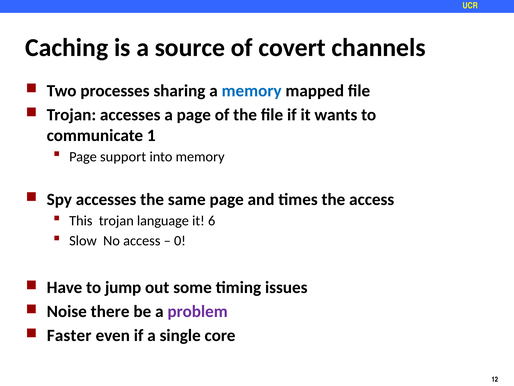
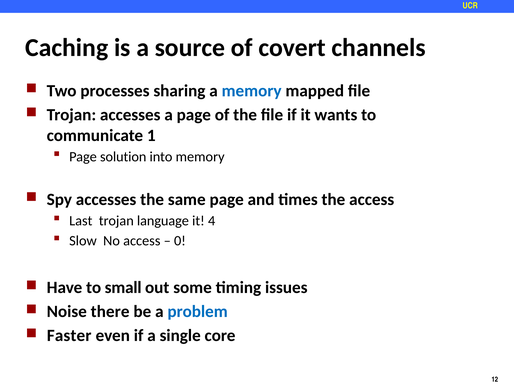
support: support -> solution (123, 157)
This: This -> Last (81, 221)
6: 6 -> 4 (212, 221)
jump: jump -> small (123, 287)
problem colour: purple -> blue (198, 311)
